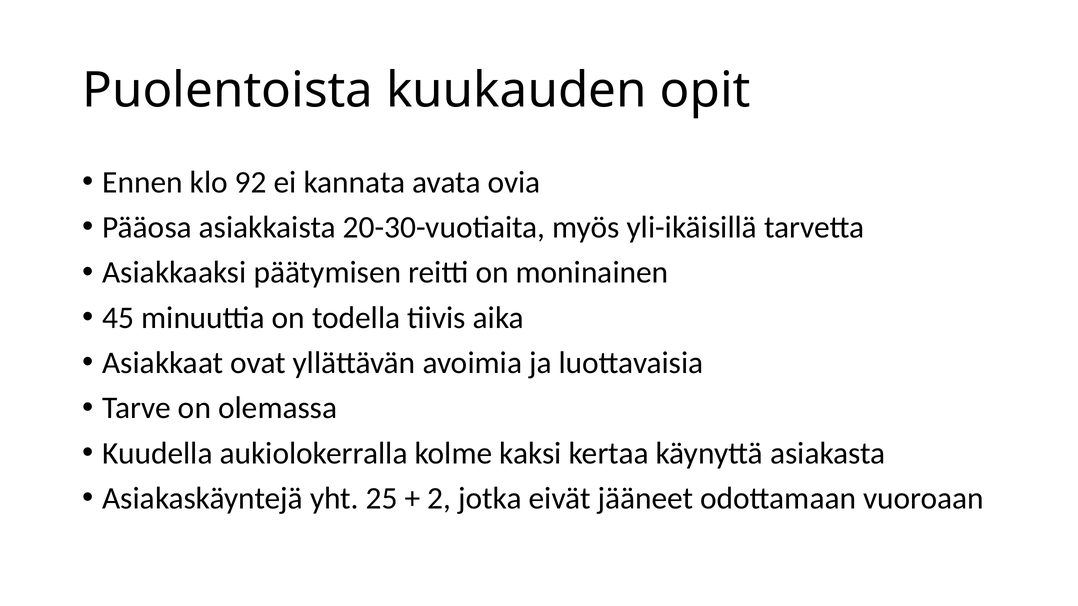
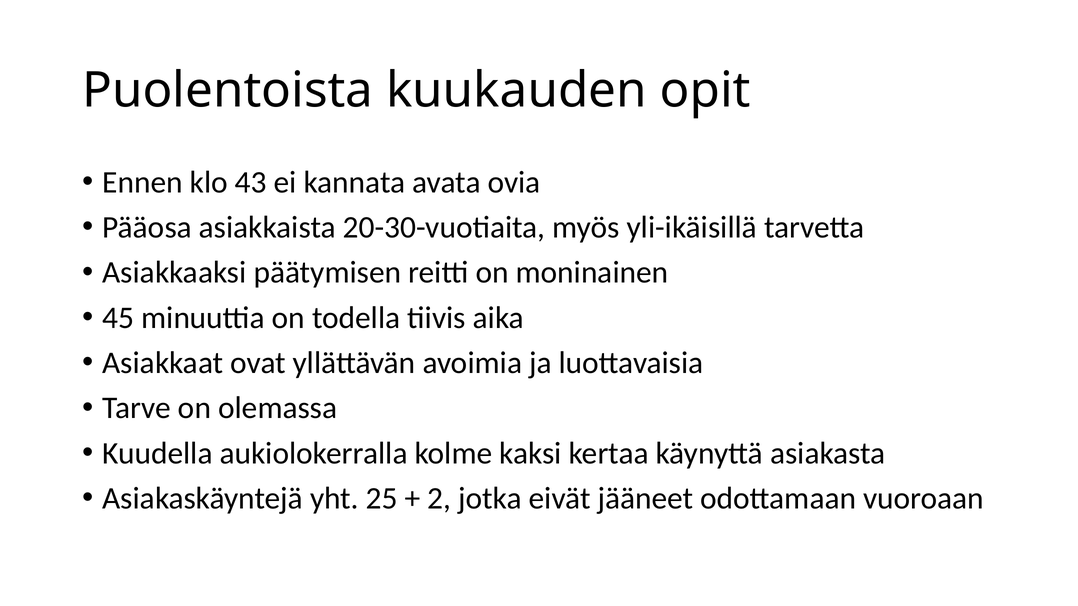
92: 92 -> 43 (251, 182)
